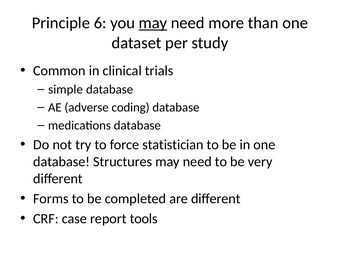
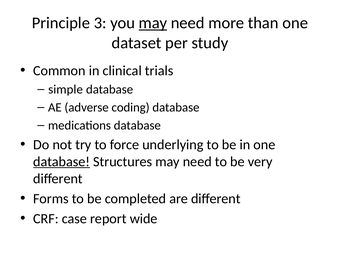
6: 6 -> 3 (100, 23)
statistician: statistician -> underlying (173, 145)
database underline: none -> present (62, 162)
tools: tools -> wide (144, 219)
